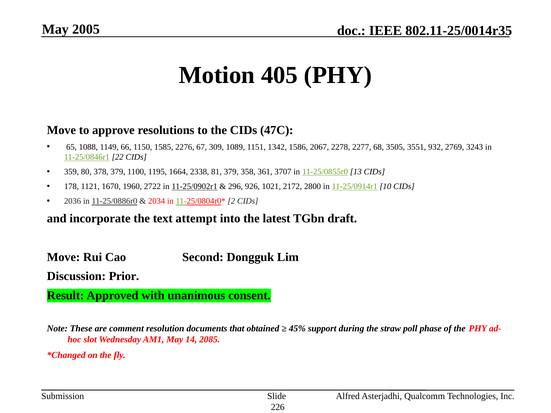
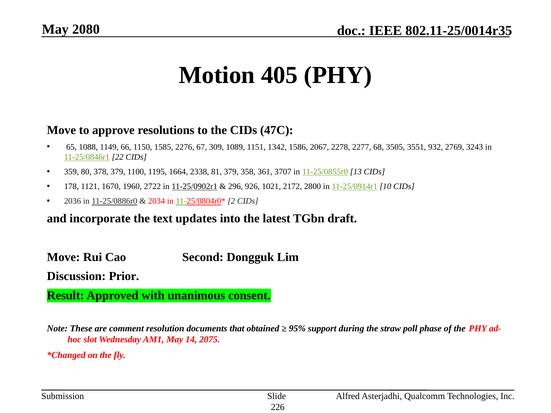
2005: 2005 -> 2080 (86, 29)
attempt: attempt -> updates (196, 219)
45%: 45% -> 95% (297, 329)
2085: 2085 -> 2075 (210, 340)
